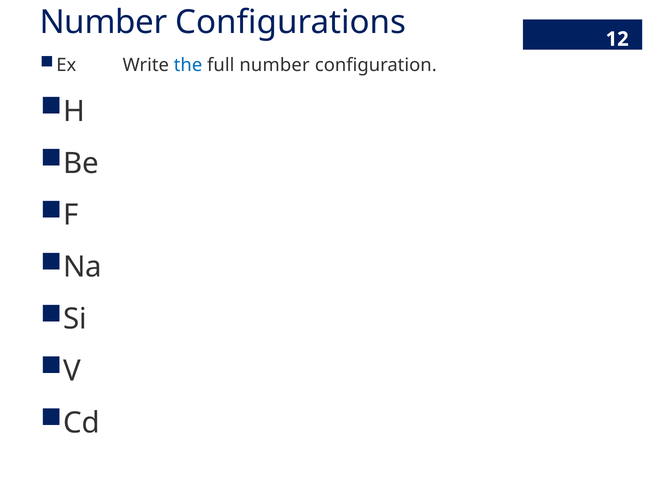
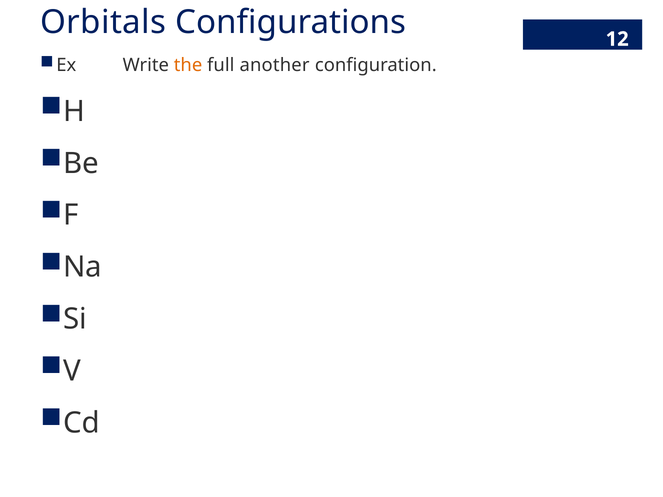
Number: Number -> Orbitals (103, 22)
the colour: blue -> orange (188, 65)
full number: number -> another (275, 65)
